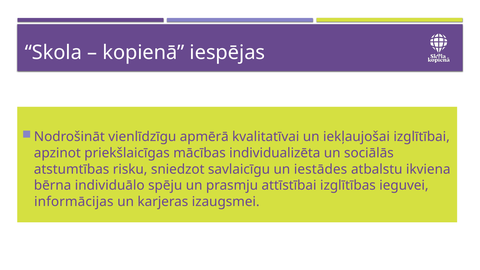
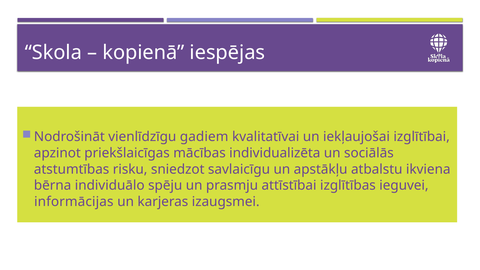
apmērā: apmērā -> gadiem (204, 137)
iestādes: iestādes -> apstākļu (321, 169)
